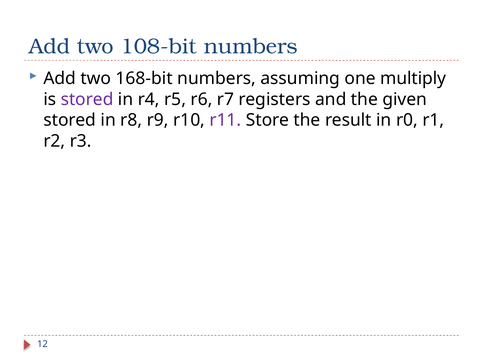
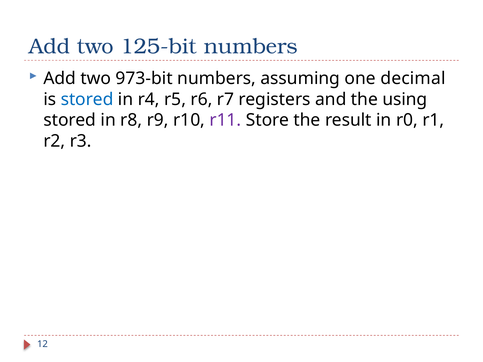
108-bit: 108-bit -> 125-bit (159, 47)
168-bit: 168-bit -> 973-bit (144, 78)
multiply: multiply -> decimal (413, 78)
stored colour: purple -> blue (87, 99)
given: given -> using (405, 99)
